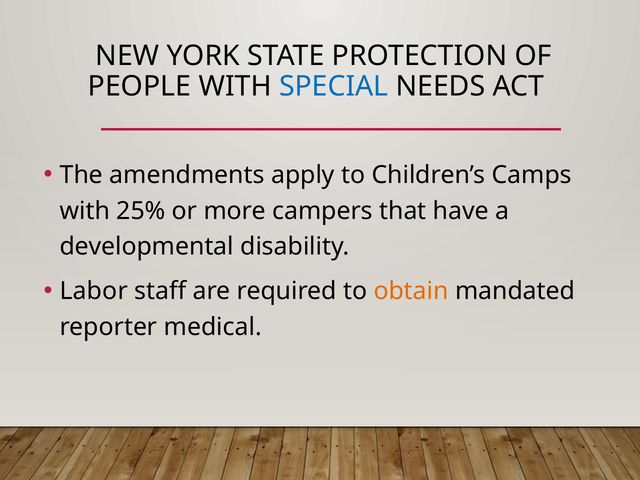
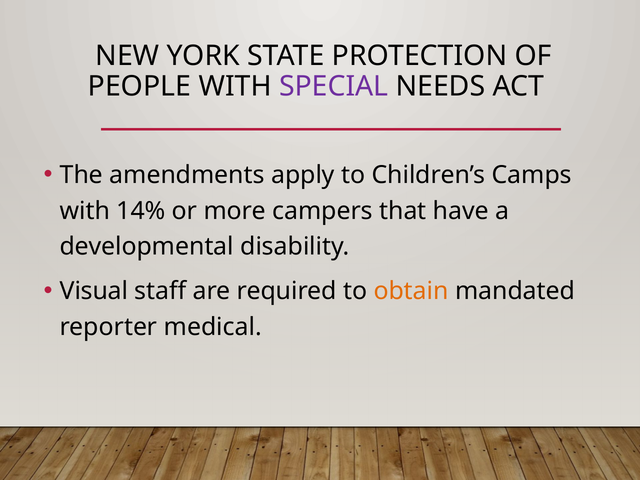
SPECIAL colour: blue -> purple (334, 86)
25%: 25% -> 14% (141, 211)
Labor: Labor -> Visual (94, 291)
